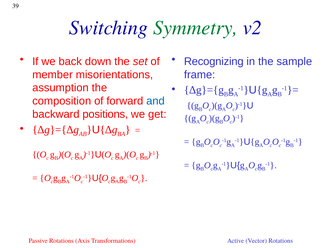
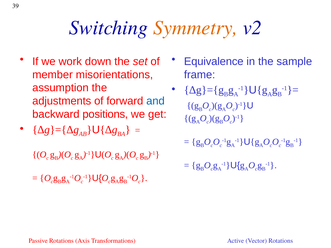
Symmetry colour: green -> orange (195, 28)
back: back -> work (70, 61)
Recognizing: Recognizing -> Equivalence (214, 61)
composition: composition -> adjustments (62, 101)
